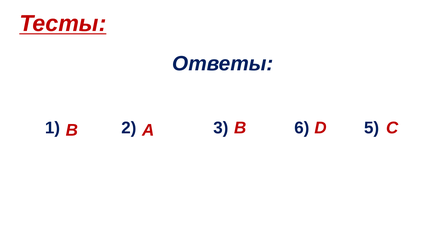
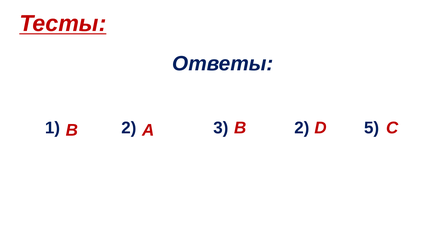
1 6: 6 -> 2 (302, 128)
